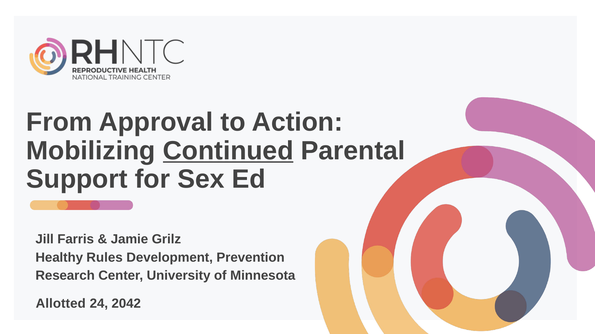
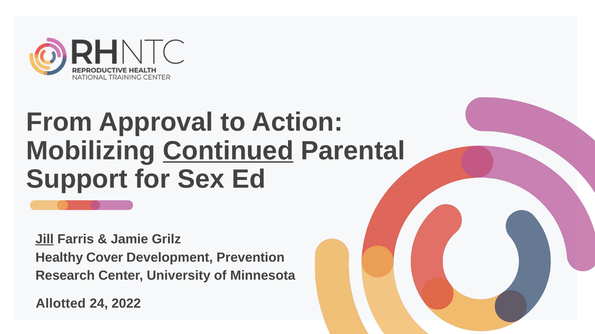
Jill underline: none -> present (45, 240)
Rules: Rules -> Cover (105, 258)
2042: 2042 -> 2022 (126, 304)
